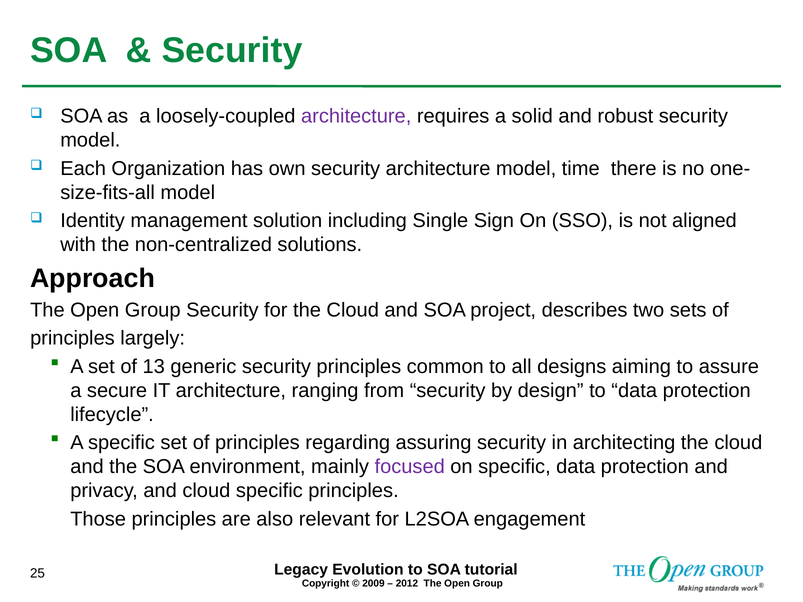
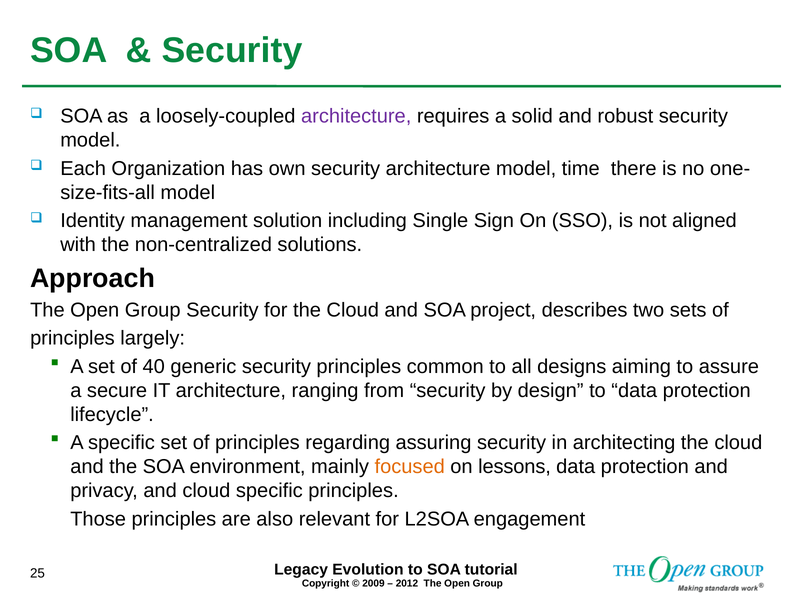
13: 13 -> 40 (154, 367)
focused colour: purple -> orange (410, 467)
on specific: specific -> lessons (515, 467)
